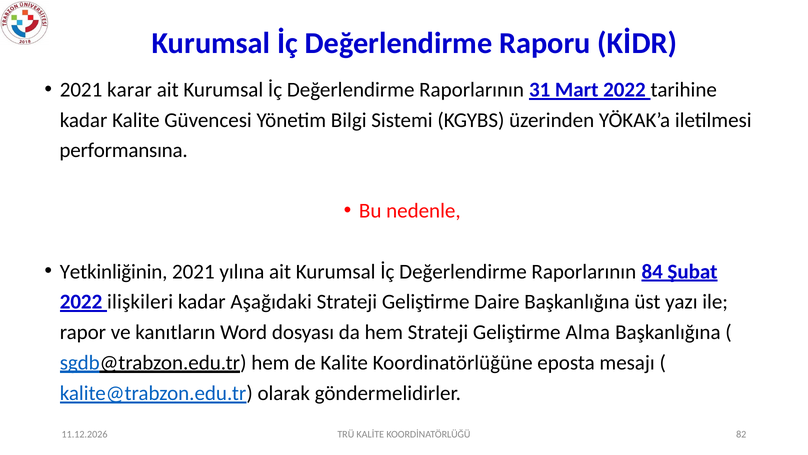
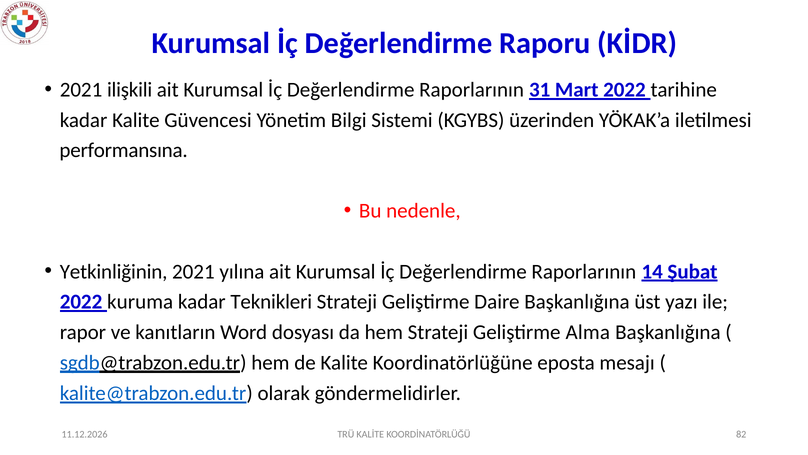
karar: karar -> ilişkili (130, 90)
84: 84 -> 14 (652, 271)
ilişkileri: ilişkileri -> kuruma (140, 302)
Aşağıdaki: Aşağıdaki -> Teknikleri (271, 302)
